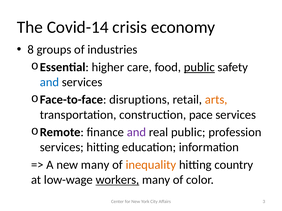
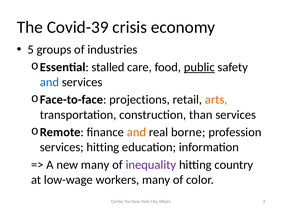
Covid-14: Covid-14 -> Covid-39 (78, 27)
8: 8 -> 5 (31, 50)
higher: higher -> stalled (108, 67)
disruptions: disruptions -> projections (140, 100)
pace: pace -> than (201, 115)
and colour: purple -> orange (136, 133)
real public: public -> borne (188, 133)
inequality colour: orange -> purple (151, 165)
workers underline: present -> none (117, 180)
